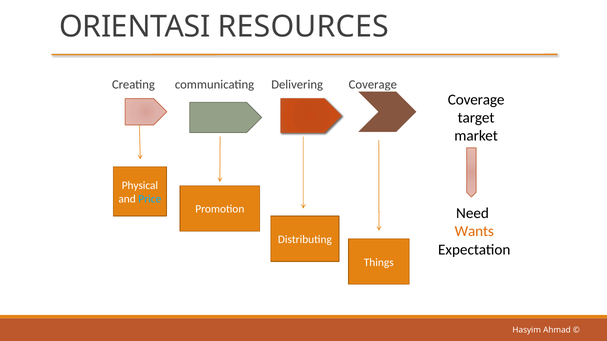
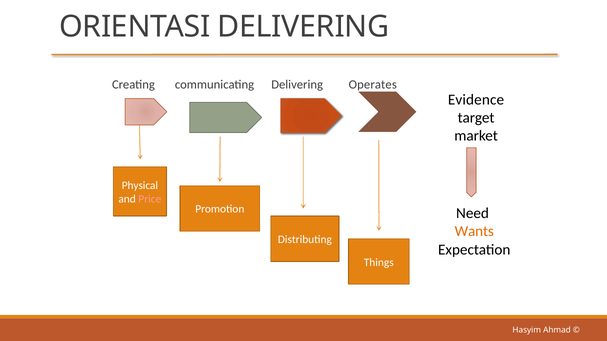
ORIENTASI RESOURCES: RESOURCES -> DELIVERING (303, 27)
Coverage: Coverage -> Operates (373, 85)
Coverage: Coverage -> Evidence (476, 100)
Price colour: light blue -> pink (150, 199)
